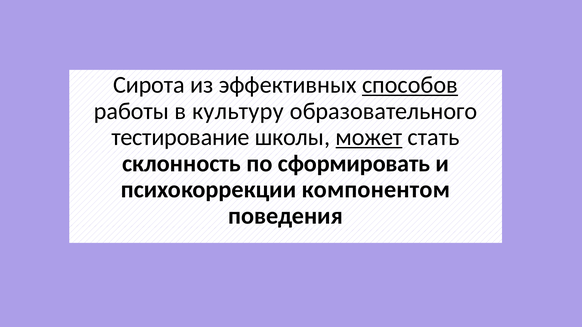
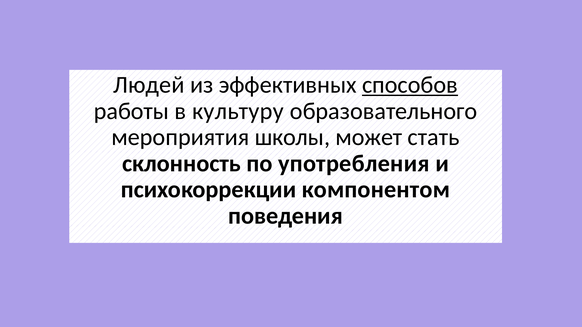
Сирота: Сирота -> Людей (149, 85)
тестирование: тестирование -> мероприятия (180, 137)
может underline: present -> none (369, 137)
сформировать: сформировать -> употребления (354, 164)
